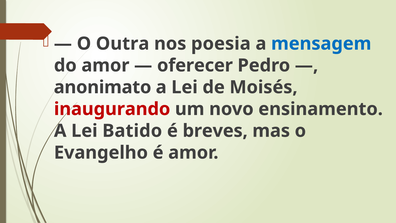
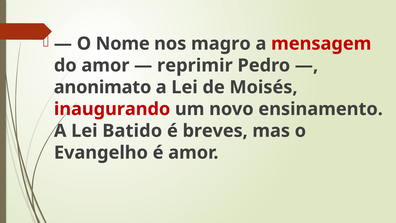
Outra: Outra -> Nome (123, 44)
poesia: poesia -> magro (221, 44)
mensagem colour: blue -> red (321, 44)
oferecer: oferecer -> reprimir (195, 65)
